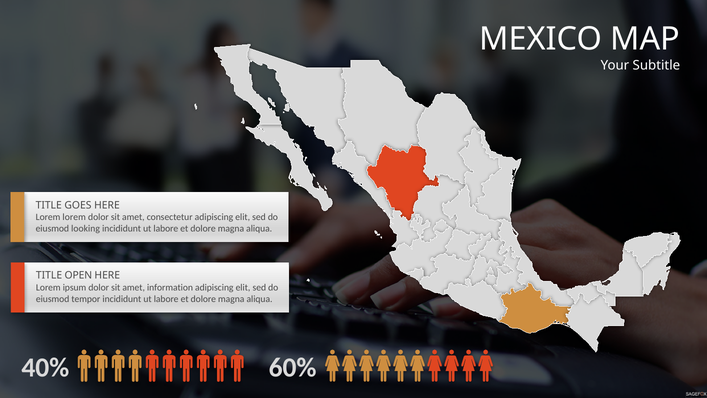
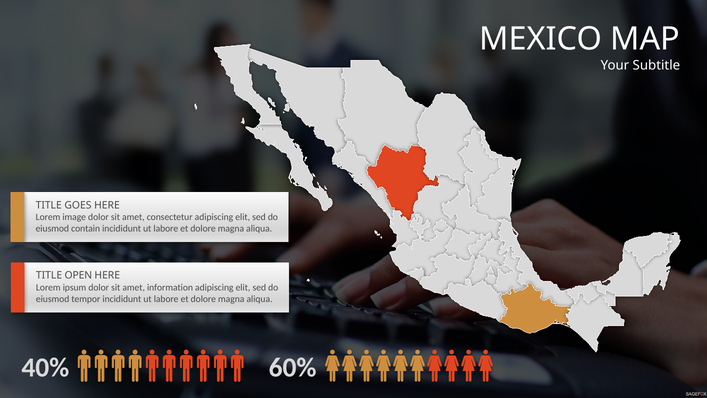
Lorem lorem: lorem -> image (74, 217)
looking: looking -> contain (86, 228)
